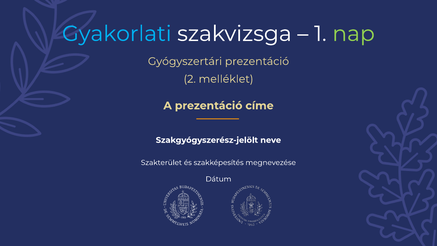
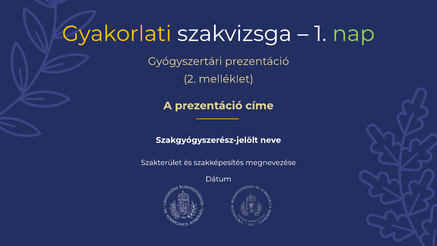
Gyakorlati colour: light blue -> yellow (117, 34)
